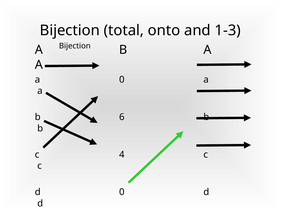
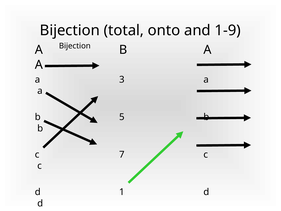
1-3: 1-3 -> 1-9 (228, 30)
a 0: 0 -> 3 (122, 79)
6: 6 -> 5 (122, 117)
4: 4 -> 7 (122, 154)
d 0: 0 -> 1 (122, 192)
